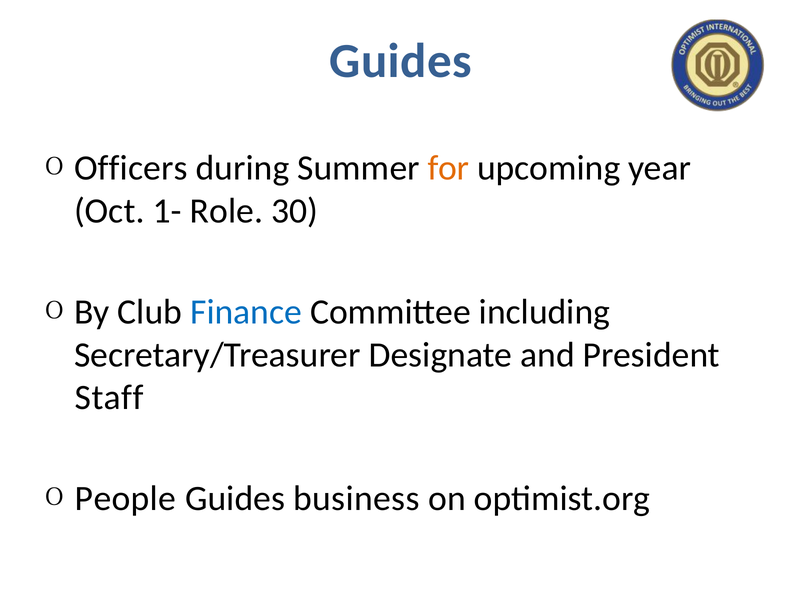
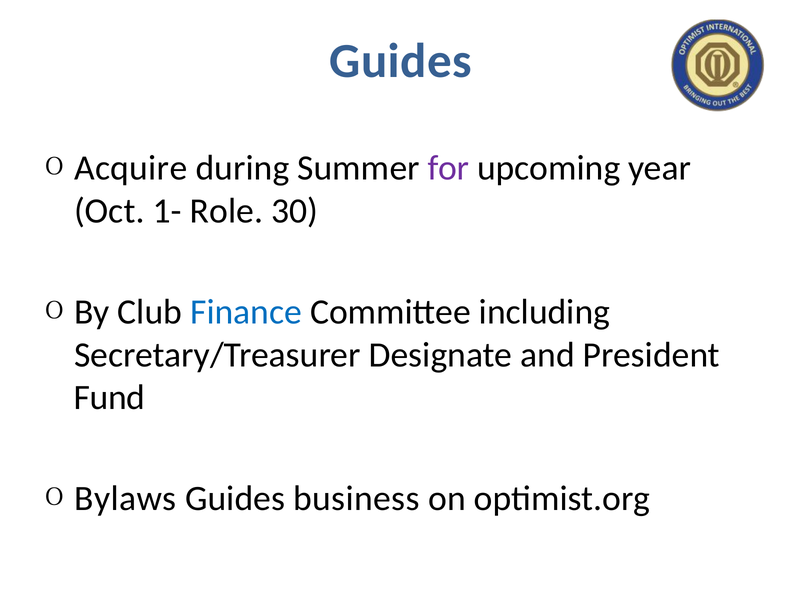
Officers: Officers -> Acquire (131, 168)
for colour: orange -> purple (448, 168)
Staff: Staff -> Fund (109, 398)
People: People -> Bylaws (125, 499)
